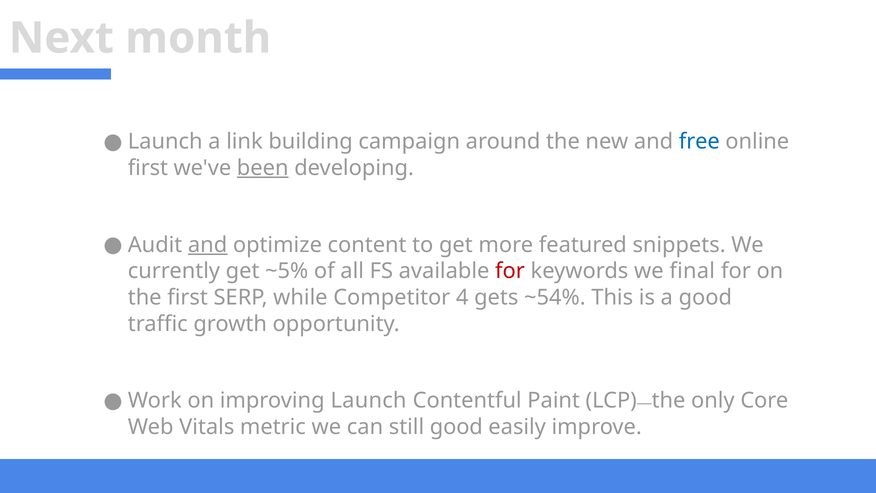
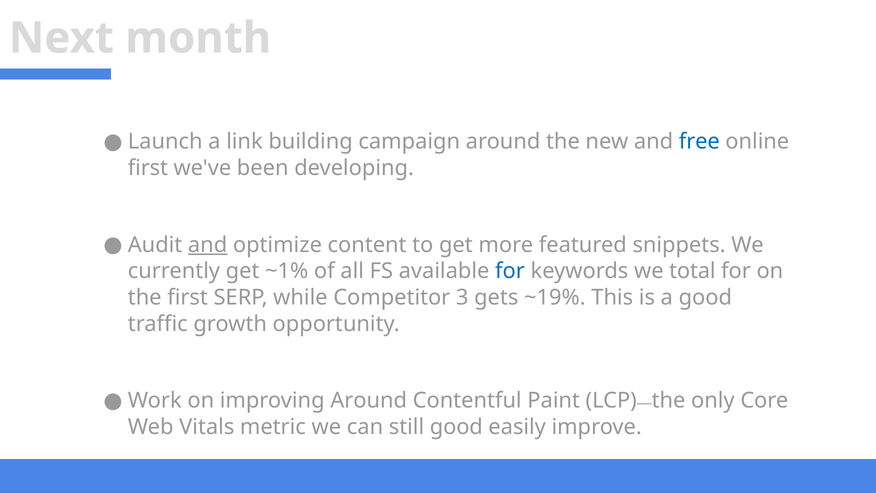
been underline: present -> none (263, 168)
~5%: ~5% -> ~1% (287, 271)
for colour: red -> blue (510, 271)
final: final -> total (692, 271)
4: 4 -> 3 (462, 297)
~54%: ~54% -> ~19% (555, 297)
improving Launch: Launch -> Around (369, 401)
